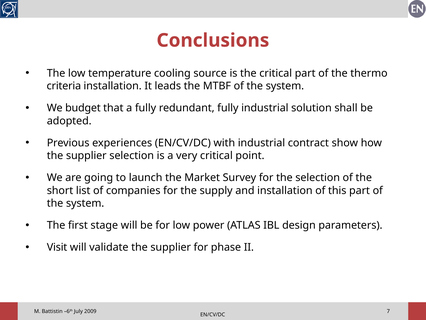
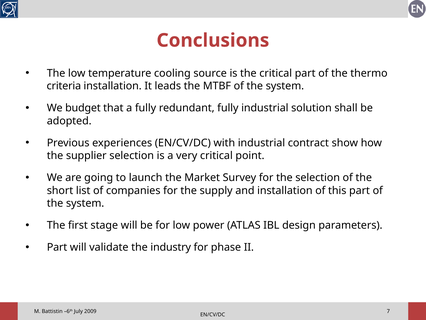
Visit: Visit -> Part (57, 247)
validate the supplier: supplier -> industry (171, 247)
